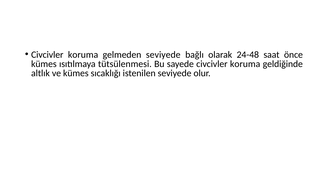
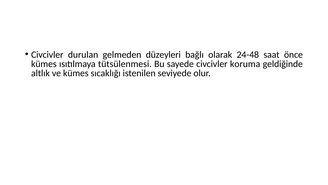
koruma: koruma -> durulan (83, 55)
gelmeden seviyede: seviyede -> düzeyleri (163, 55)
